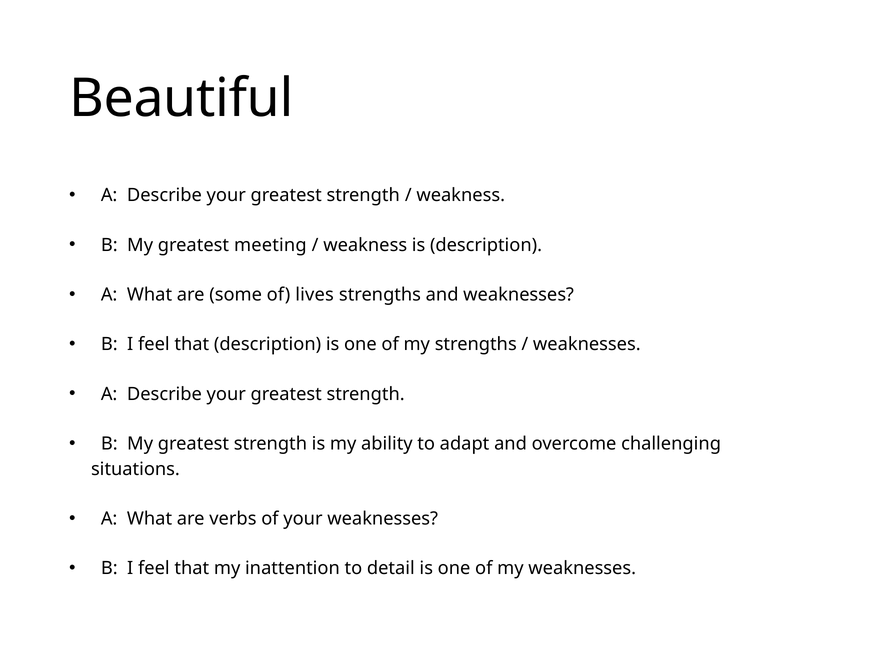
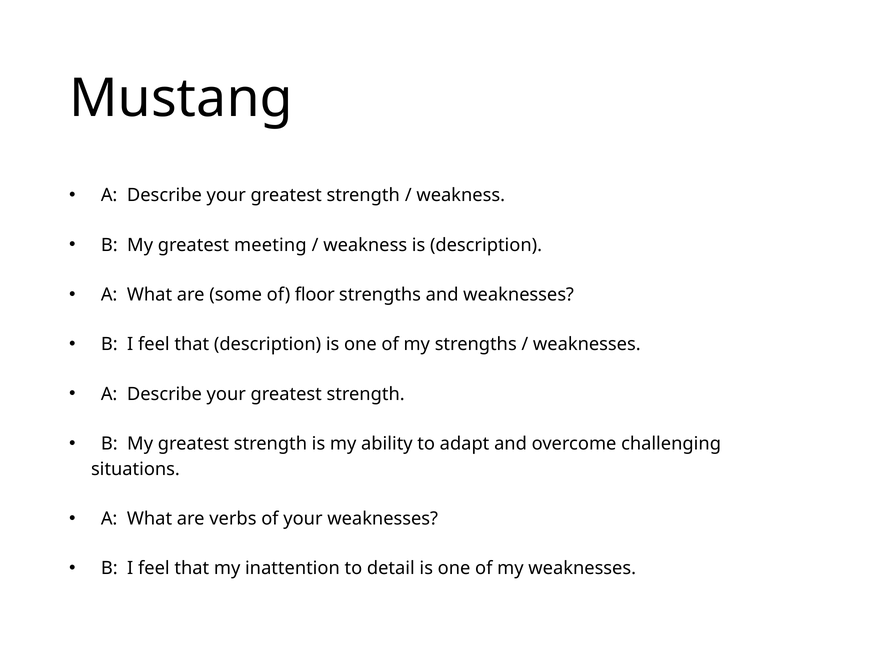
Beautiful: Beautiful -> Mustang (181, 98)
lives: lives -> floor (315, 294)
